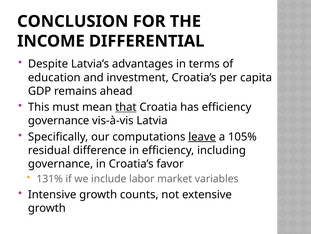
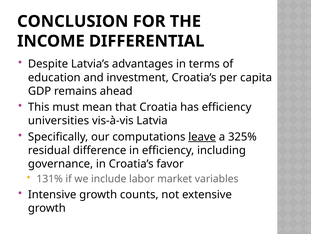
that underline: present -> none (126, 107)
governance: governance -> universities (59, 120)
105%: 105% -> 325% (242, 136)
